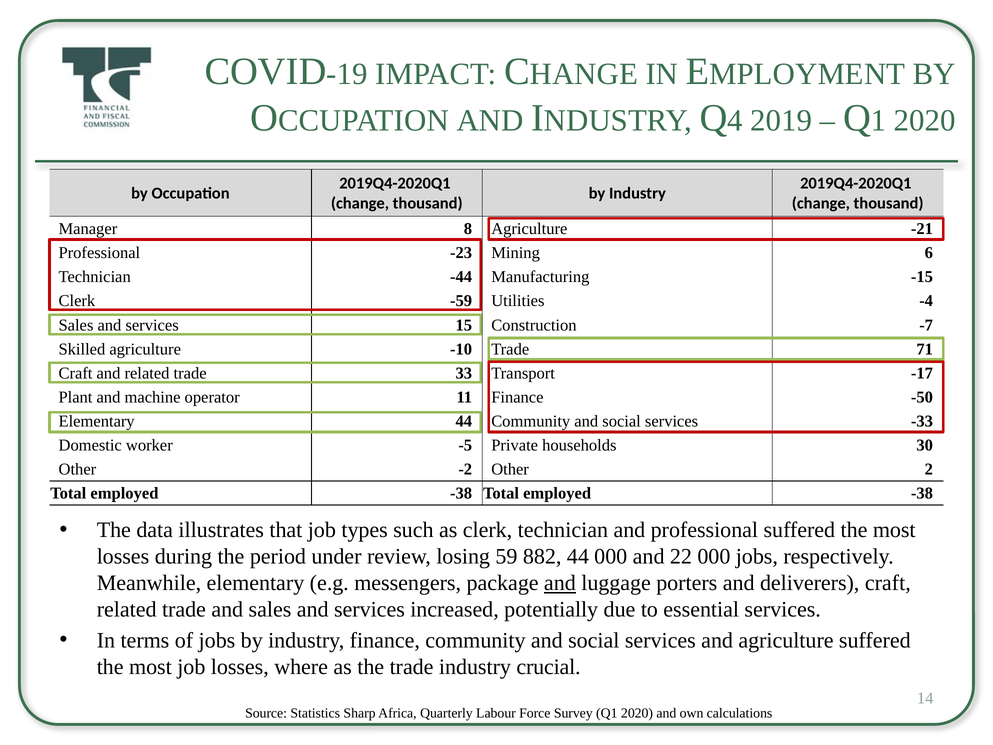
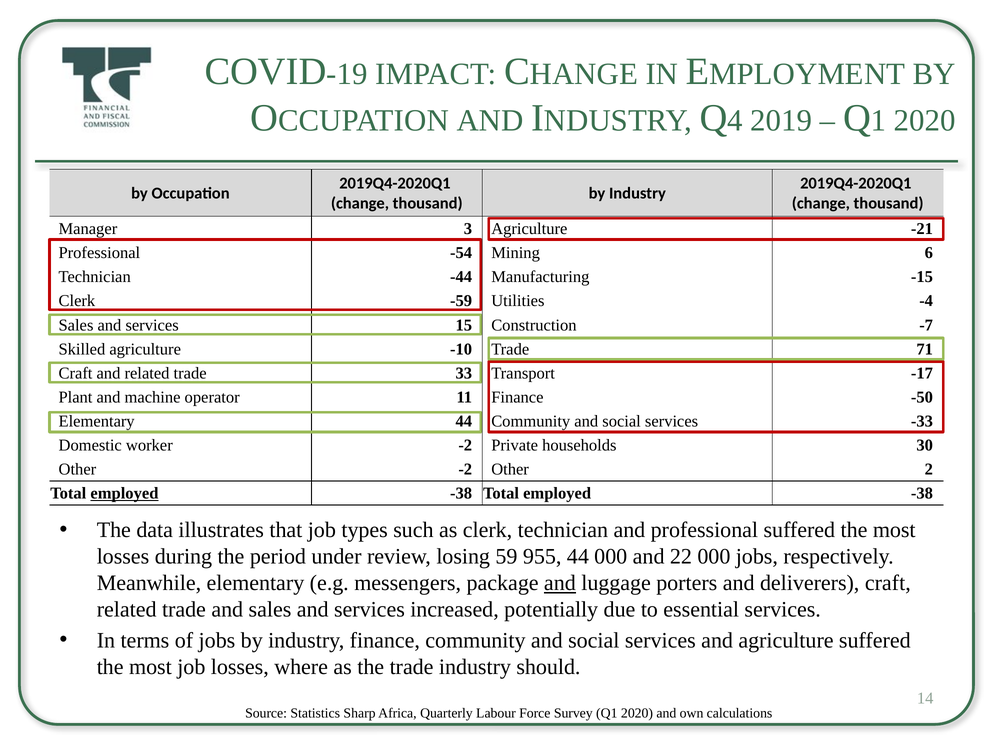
8: 8 -> 3 (468, 229)
-23: -23 -> -54 (461, 253)
worker -5: -5 -> -2 (465, 445)
employed underline: none -> present (124, 493)
882: 882 -> 955 (542, 556)
crucial: crucial -> should (548, 667)
